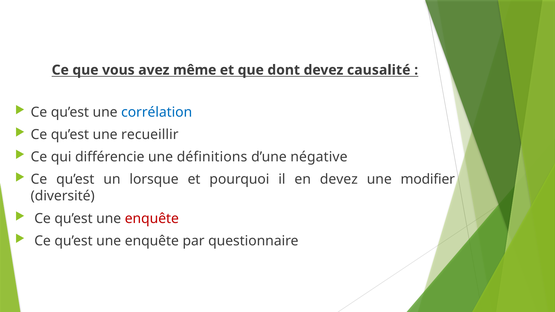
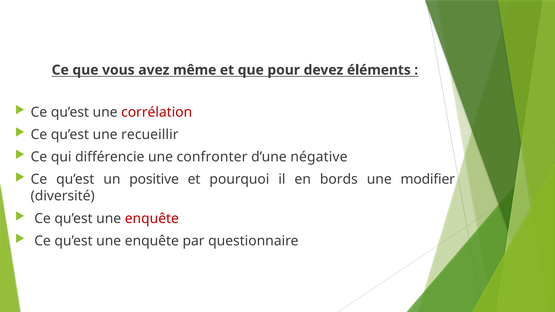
dont: dont -> pour (284, 70)
causalité: causalité -> éléments (379, 70)
corrélation colour: blue -> red (157, 112)
définitions: définitions -> confronter (212, 157)
lorsque: lorsque -> positive (154, 179)
en devez: devez -> bords (339, 179)
